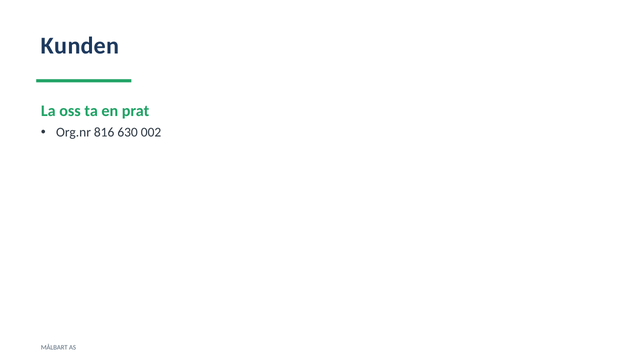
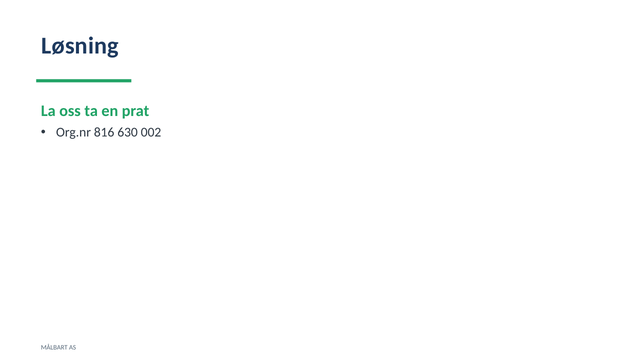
Kunden: Kunden -> Løsning (80, 46)
